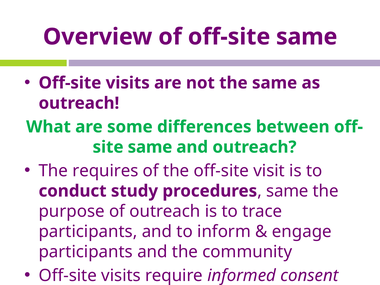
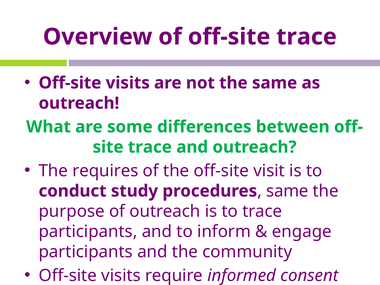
off-site same: same -> trace (307, 37)
same: same -> trace (150, 147)
